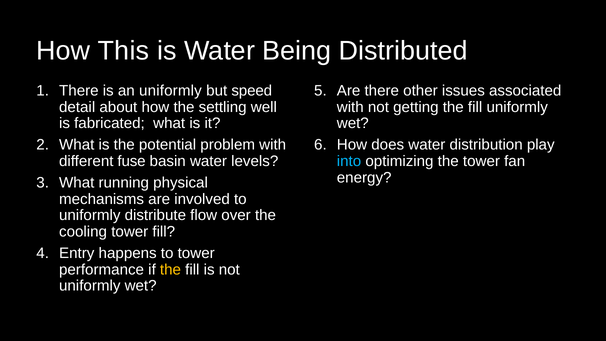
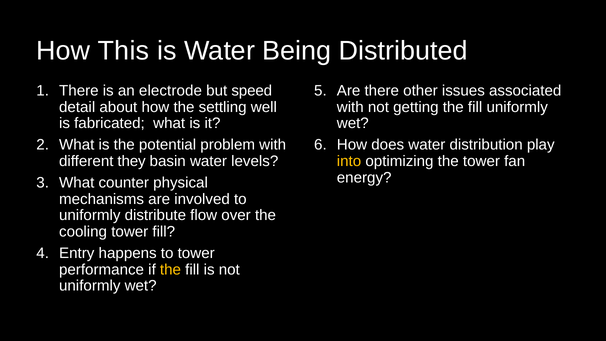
an uniformly: uniformly -> electrode (170, 91)
fuse: fuse -> they (132, 161)
into colour: light blue -> yellow (349, 161)
running: running -> counter (124, 183)
